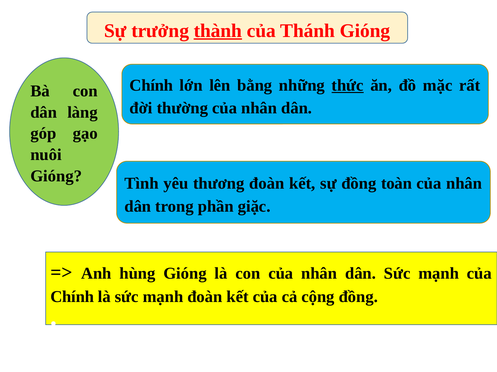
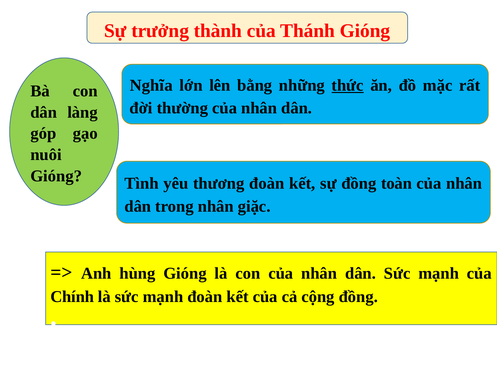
thành underline: present -> none (218, 31)
Chính: Chính -> Nghĩa (151, 86)
trong phần: phần -> nhân (216, 207)
